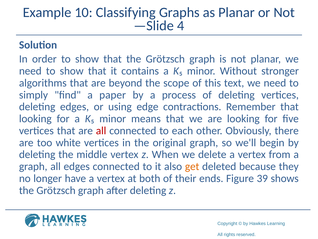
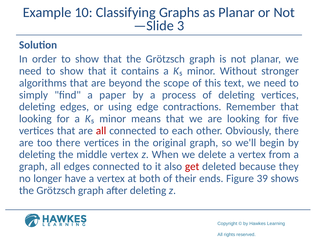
4: 4 -> 3 (181, 26)
too white: white -> there (68, 142)
get colour: orange -> red (192, 166)
